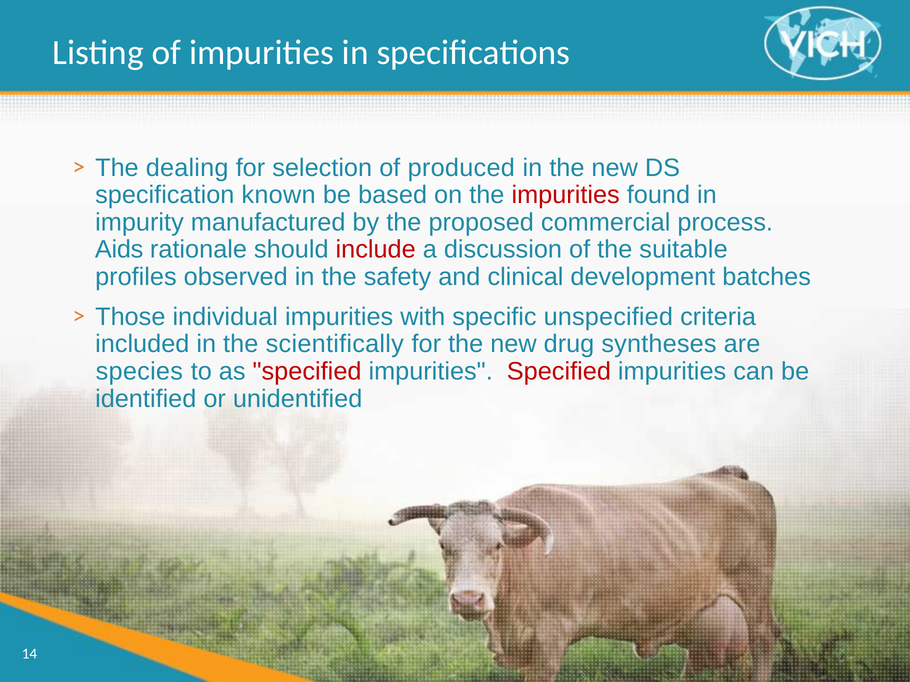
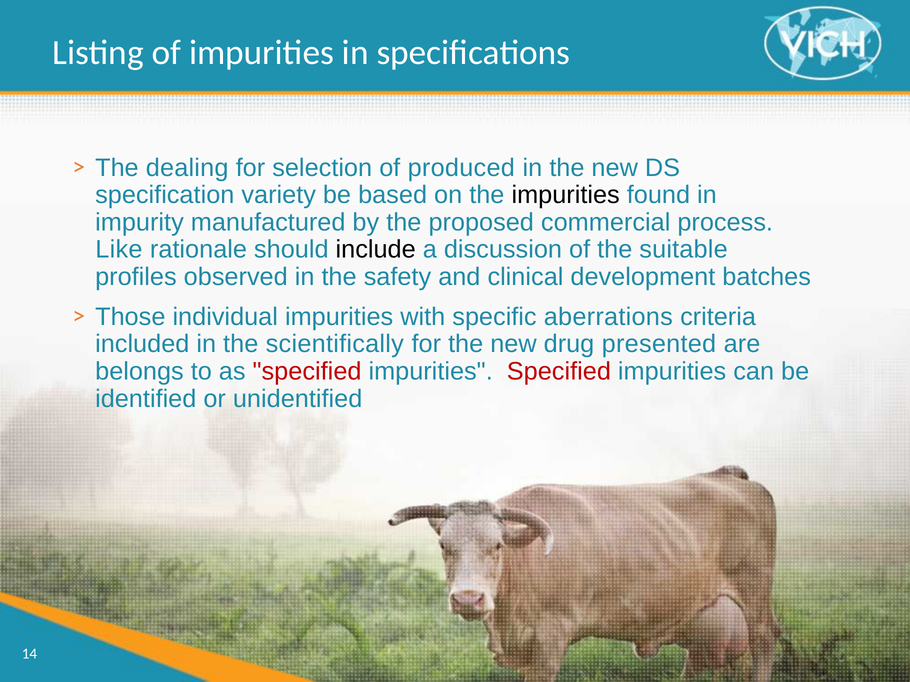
known: known -> variety (279, 195)
impurities colour: red -> black (566, 195)
Aids: Aids -> Like (119, 250)
include colour: red -> black (376, 250)
unspecified: unspecified -> aberrations (608, 317)
syntheses: syntheses -> presented (659, 344)
species: species -> belongs (139, 372)
